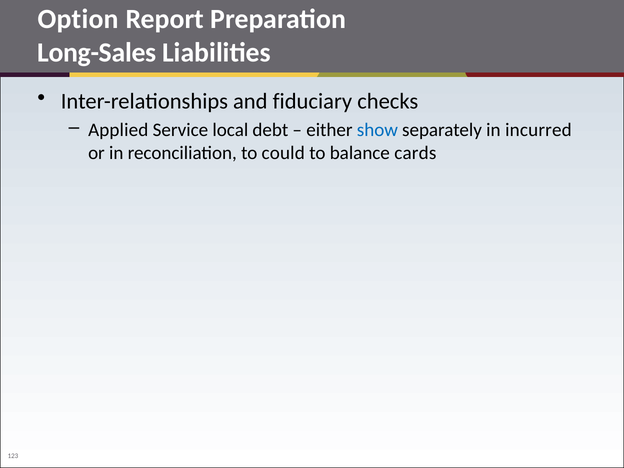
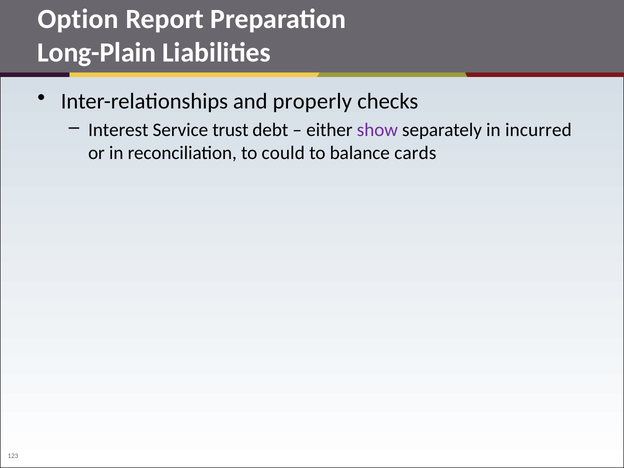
Long-Sales: Long-Sales -> Long-Plain (97, 52)
fiduciary: fiduciary -> properly (312, 101)
Applied: Applied -> Interest (118, 130)
local: local -> trust (230, 130)
show colour: blue -> purple (377, 130)
